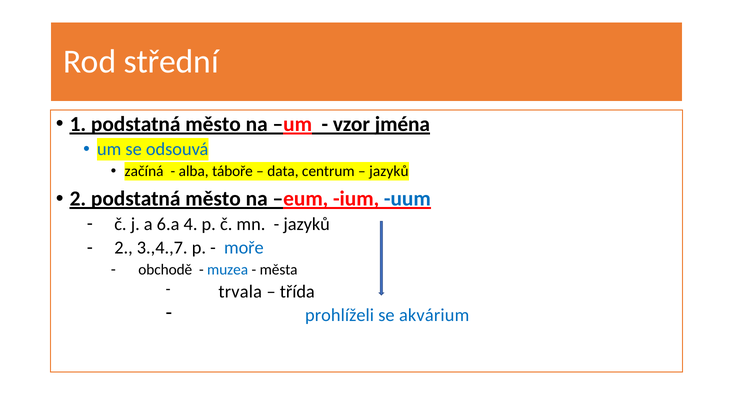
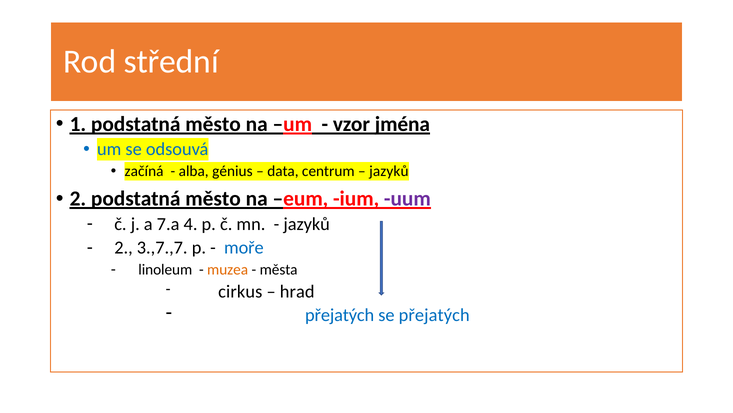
táboře: táboře -> génius (232, 171)
uum colour: blue -> purple (407, 198)
6.a: 6.a -> 7.a (168, 224)
3.,4.,7: 3.,4.,7 -> 3.,7.,7 (162, 247)
obchodě: obchodě -> linoleum (165, 269)
muzea colour: blue -> orange (228, 269)
trvala: trvala -> cirkus (240, 291)
třída: třída -> hrad (297, 291)
prohlíželi: prohlíželi -> přejatých (340, 315)
se akvárium: akvárium -> přejatých (434, 315)
